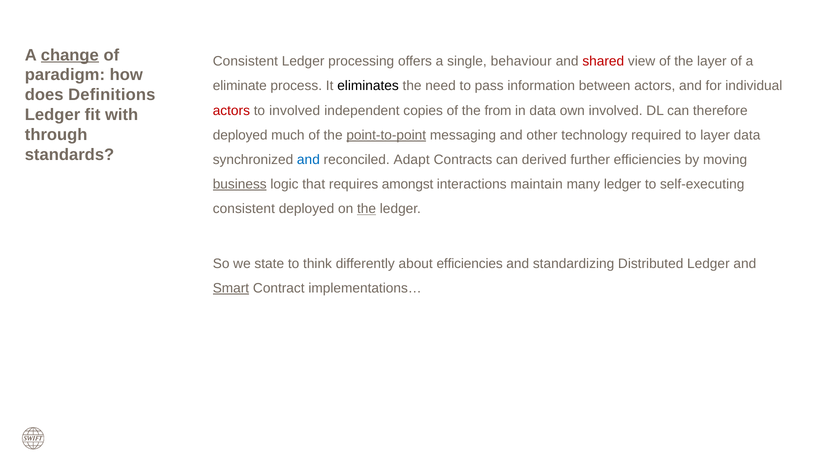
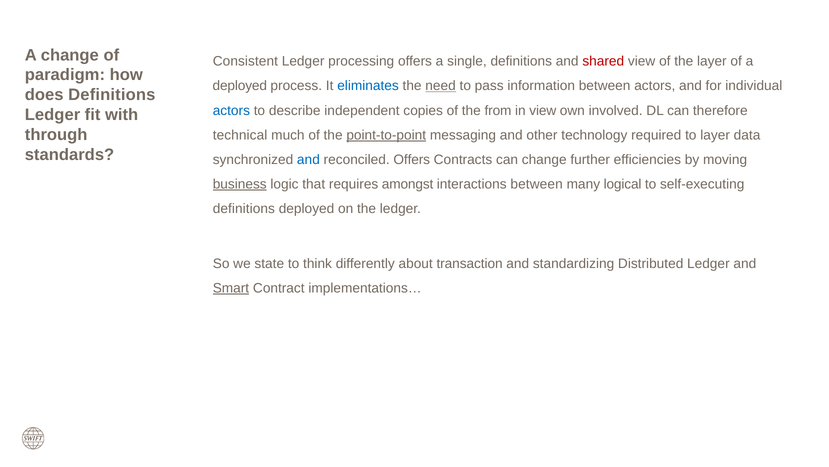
change underline: present -> none (70, 55)
single behaviour: behaviour -> definitions (521, 61)
eliminate: eliminate -> deployed (240, 86)
eliminates colour: black -> blue (368, 86)
need underline: none -> present (441, 86)
actors colour: red -> blue (231, 110)
to involved: involved -> describe (295, 110)
in data: data -> view (543, 110)
deployed: deployed -> technical (240, 135)
reconciled Adapt: Adapt -> Offers (412, 159)
can derived: derived -> change (544, 159)
interactions maintain: maintain -> between (537, 184)
many ledger: ledger -> logical (623, 184)
consistent: consistent -> definitions (244, 209)
the underline: present -> none (367, 209)
about efficiencies: efficiencies -> transaction (470, 263)
